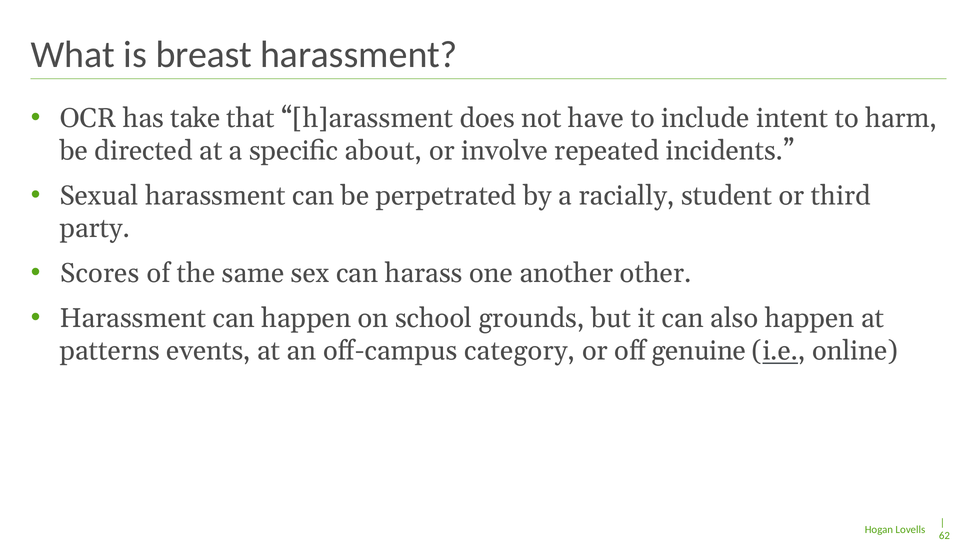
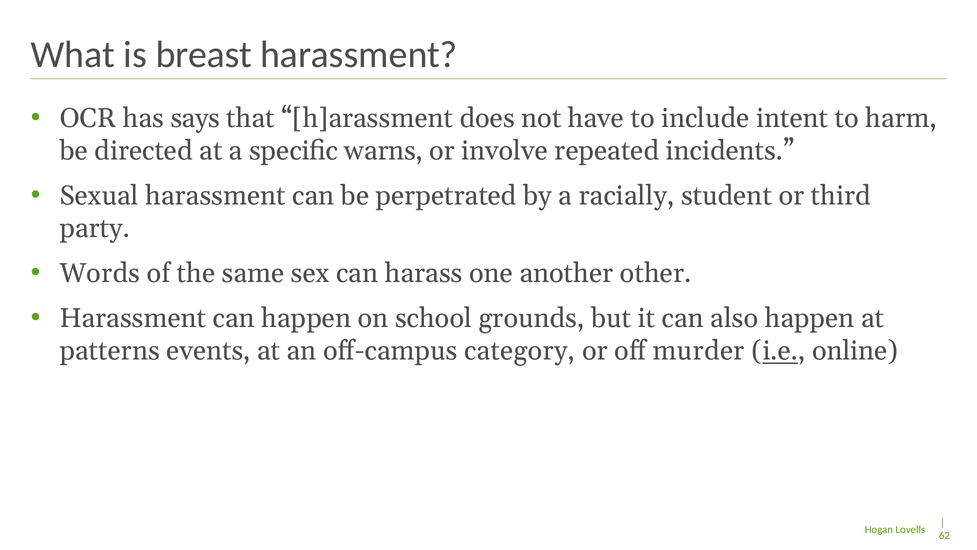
take: take -> says (195, 118)
about: about -> warns (384, 151)
Scores: Scores -> Words (100, 273)
genuine: genuine -> murder (699, 351)
